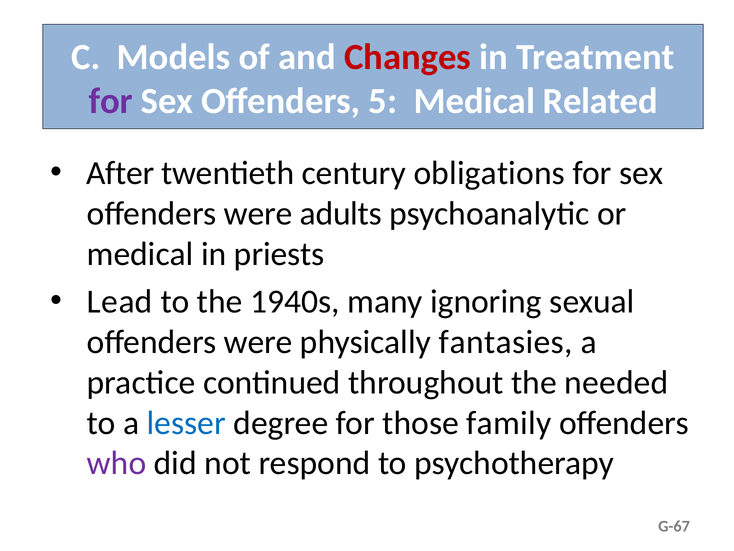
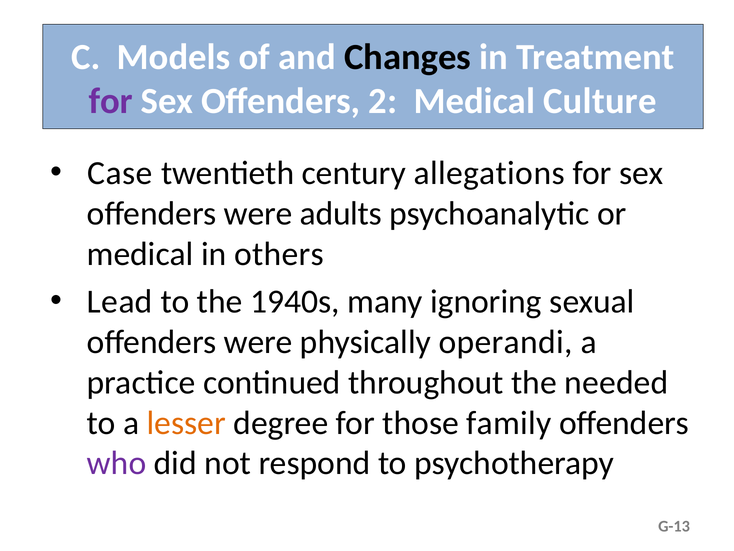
Changes colour: red -> black (408, 57)
5: 5 -> 2 (383, 101)
Related: Related -> Culture (600, 101)
After: After -> Case (120, 173)
obligations: obligations -> allegations (489, 173)
priests: priests -> others (279, 254)
fantasies: fantasies -> operandi (506, 342)
lesser colour: blue -> orange (186, 423)
G-67: G-67 -> G-13 (674, 526)
